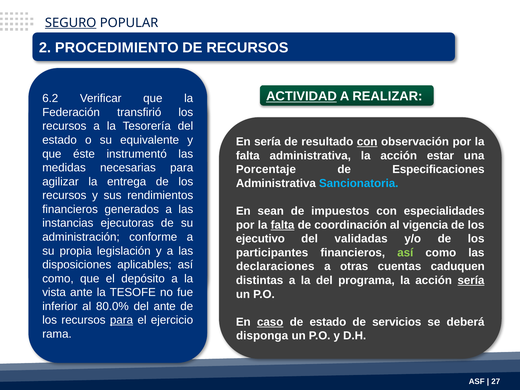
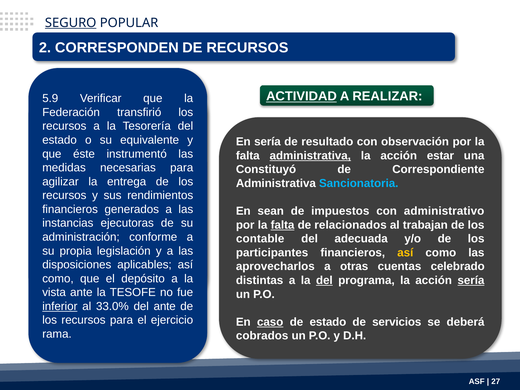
PROCEDIMIENTO: PROCEDIMIENTO -> CORRESPONDEN (117, 48)
6.2: 6.2 -> 5.9 (50, 98)
con underline: present -> none (367, 142)
administrativa underline: none -> present (310, 156)
Porcentaje: Porcentaje -> Constituyó (266, 169)
Especificaciones: Especificaciones -> Correspondiente (438, 169)
especialidades: especialidades -> administrativo (444, 211)
coordinación: coordinación -> relacionados (351, 225)
vigencia: vigencia -> trabajan (425, 225)
ejecutivo: ejecutivo -> contable (260, 239)
validadas: validadas -> adecuada (361, 239)
así colour: light green -> yellow (405, 253)
declaraciones: declaraciones -> aprovecharlos (275, 267)
caduquen: caduquen -> celebrado (458, 267)
del underline: none -> present (324, 280)
inferior underline: none -> present (60, 306)
80.0%: 80.0% -> 33.0% (112, 306)
para underline: present -> none (122, 320)
disponga: disponga -> cobrados (262, 336)
